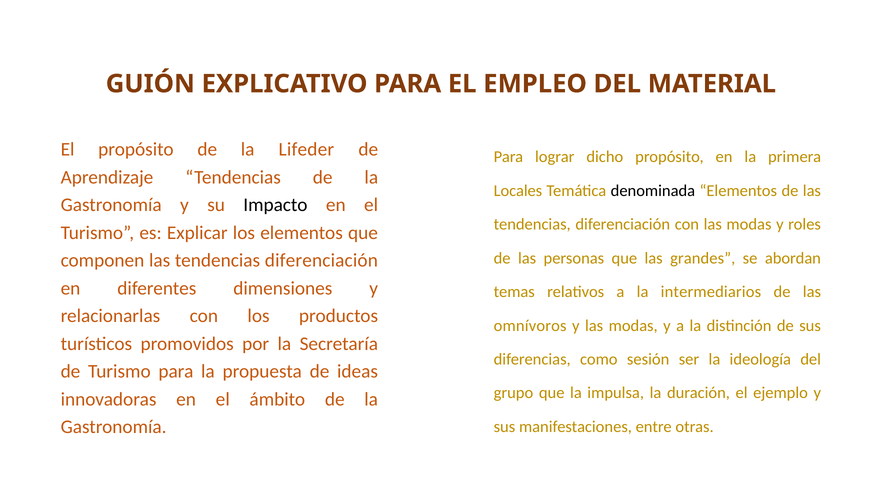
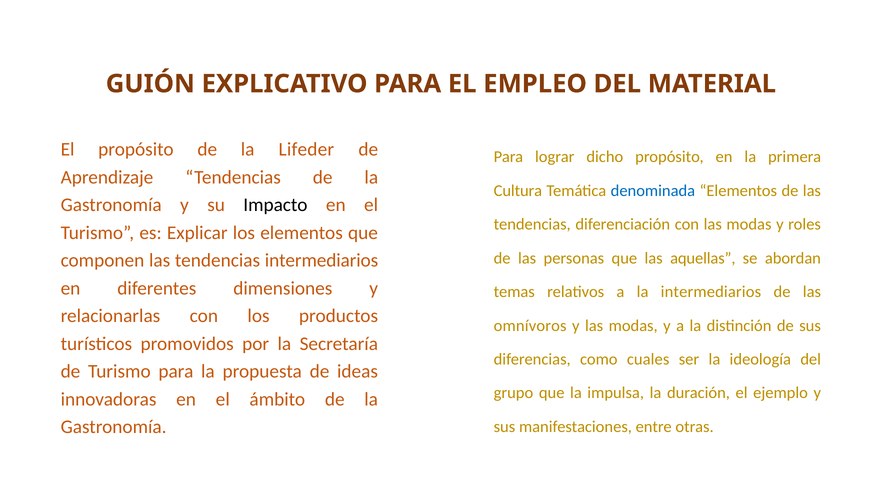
Locales: Locales -> Cultura (518, 191)
denominada colour: black -> blue (653, 191)
grandes: grandes -> aquellas (703, 258)
componen las tendencias diferenciación: diferenciación -> intermediarios (322, 261)
sesión: sesión -> cuales (648, 359)
